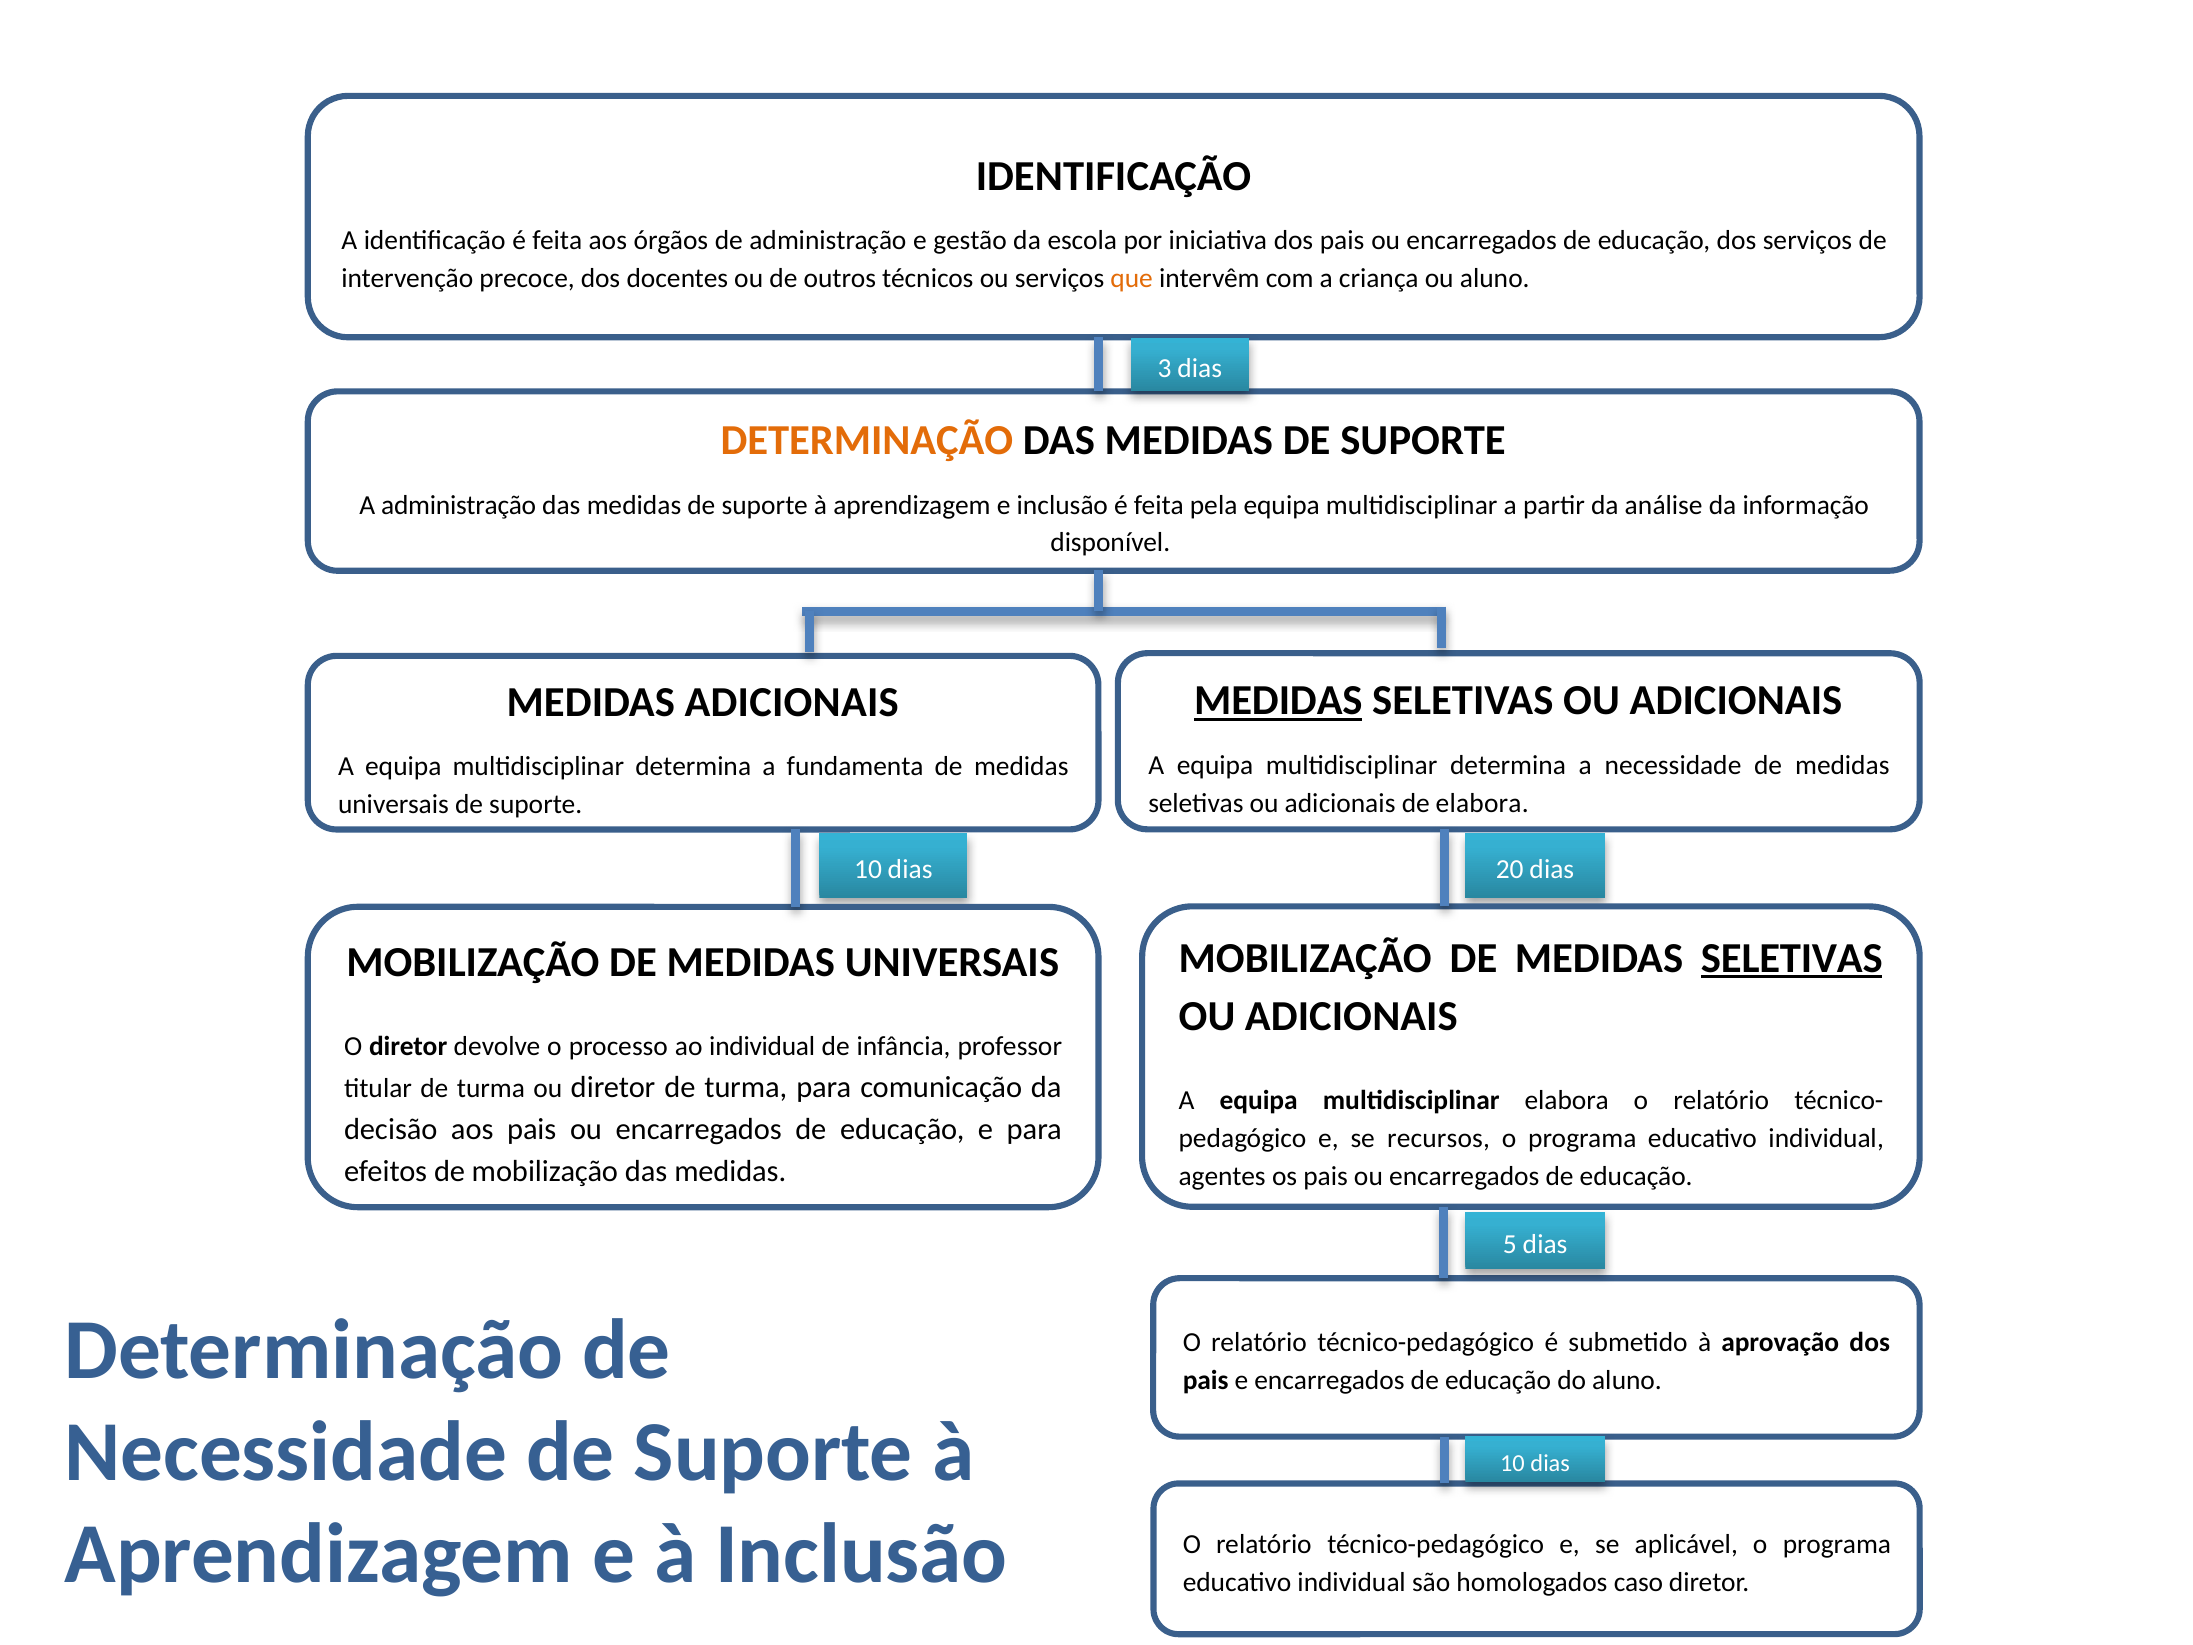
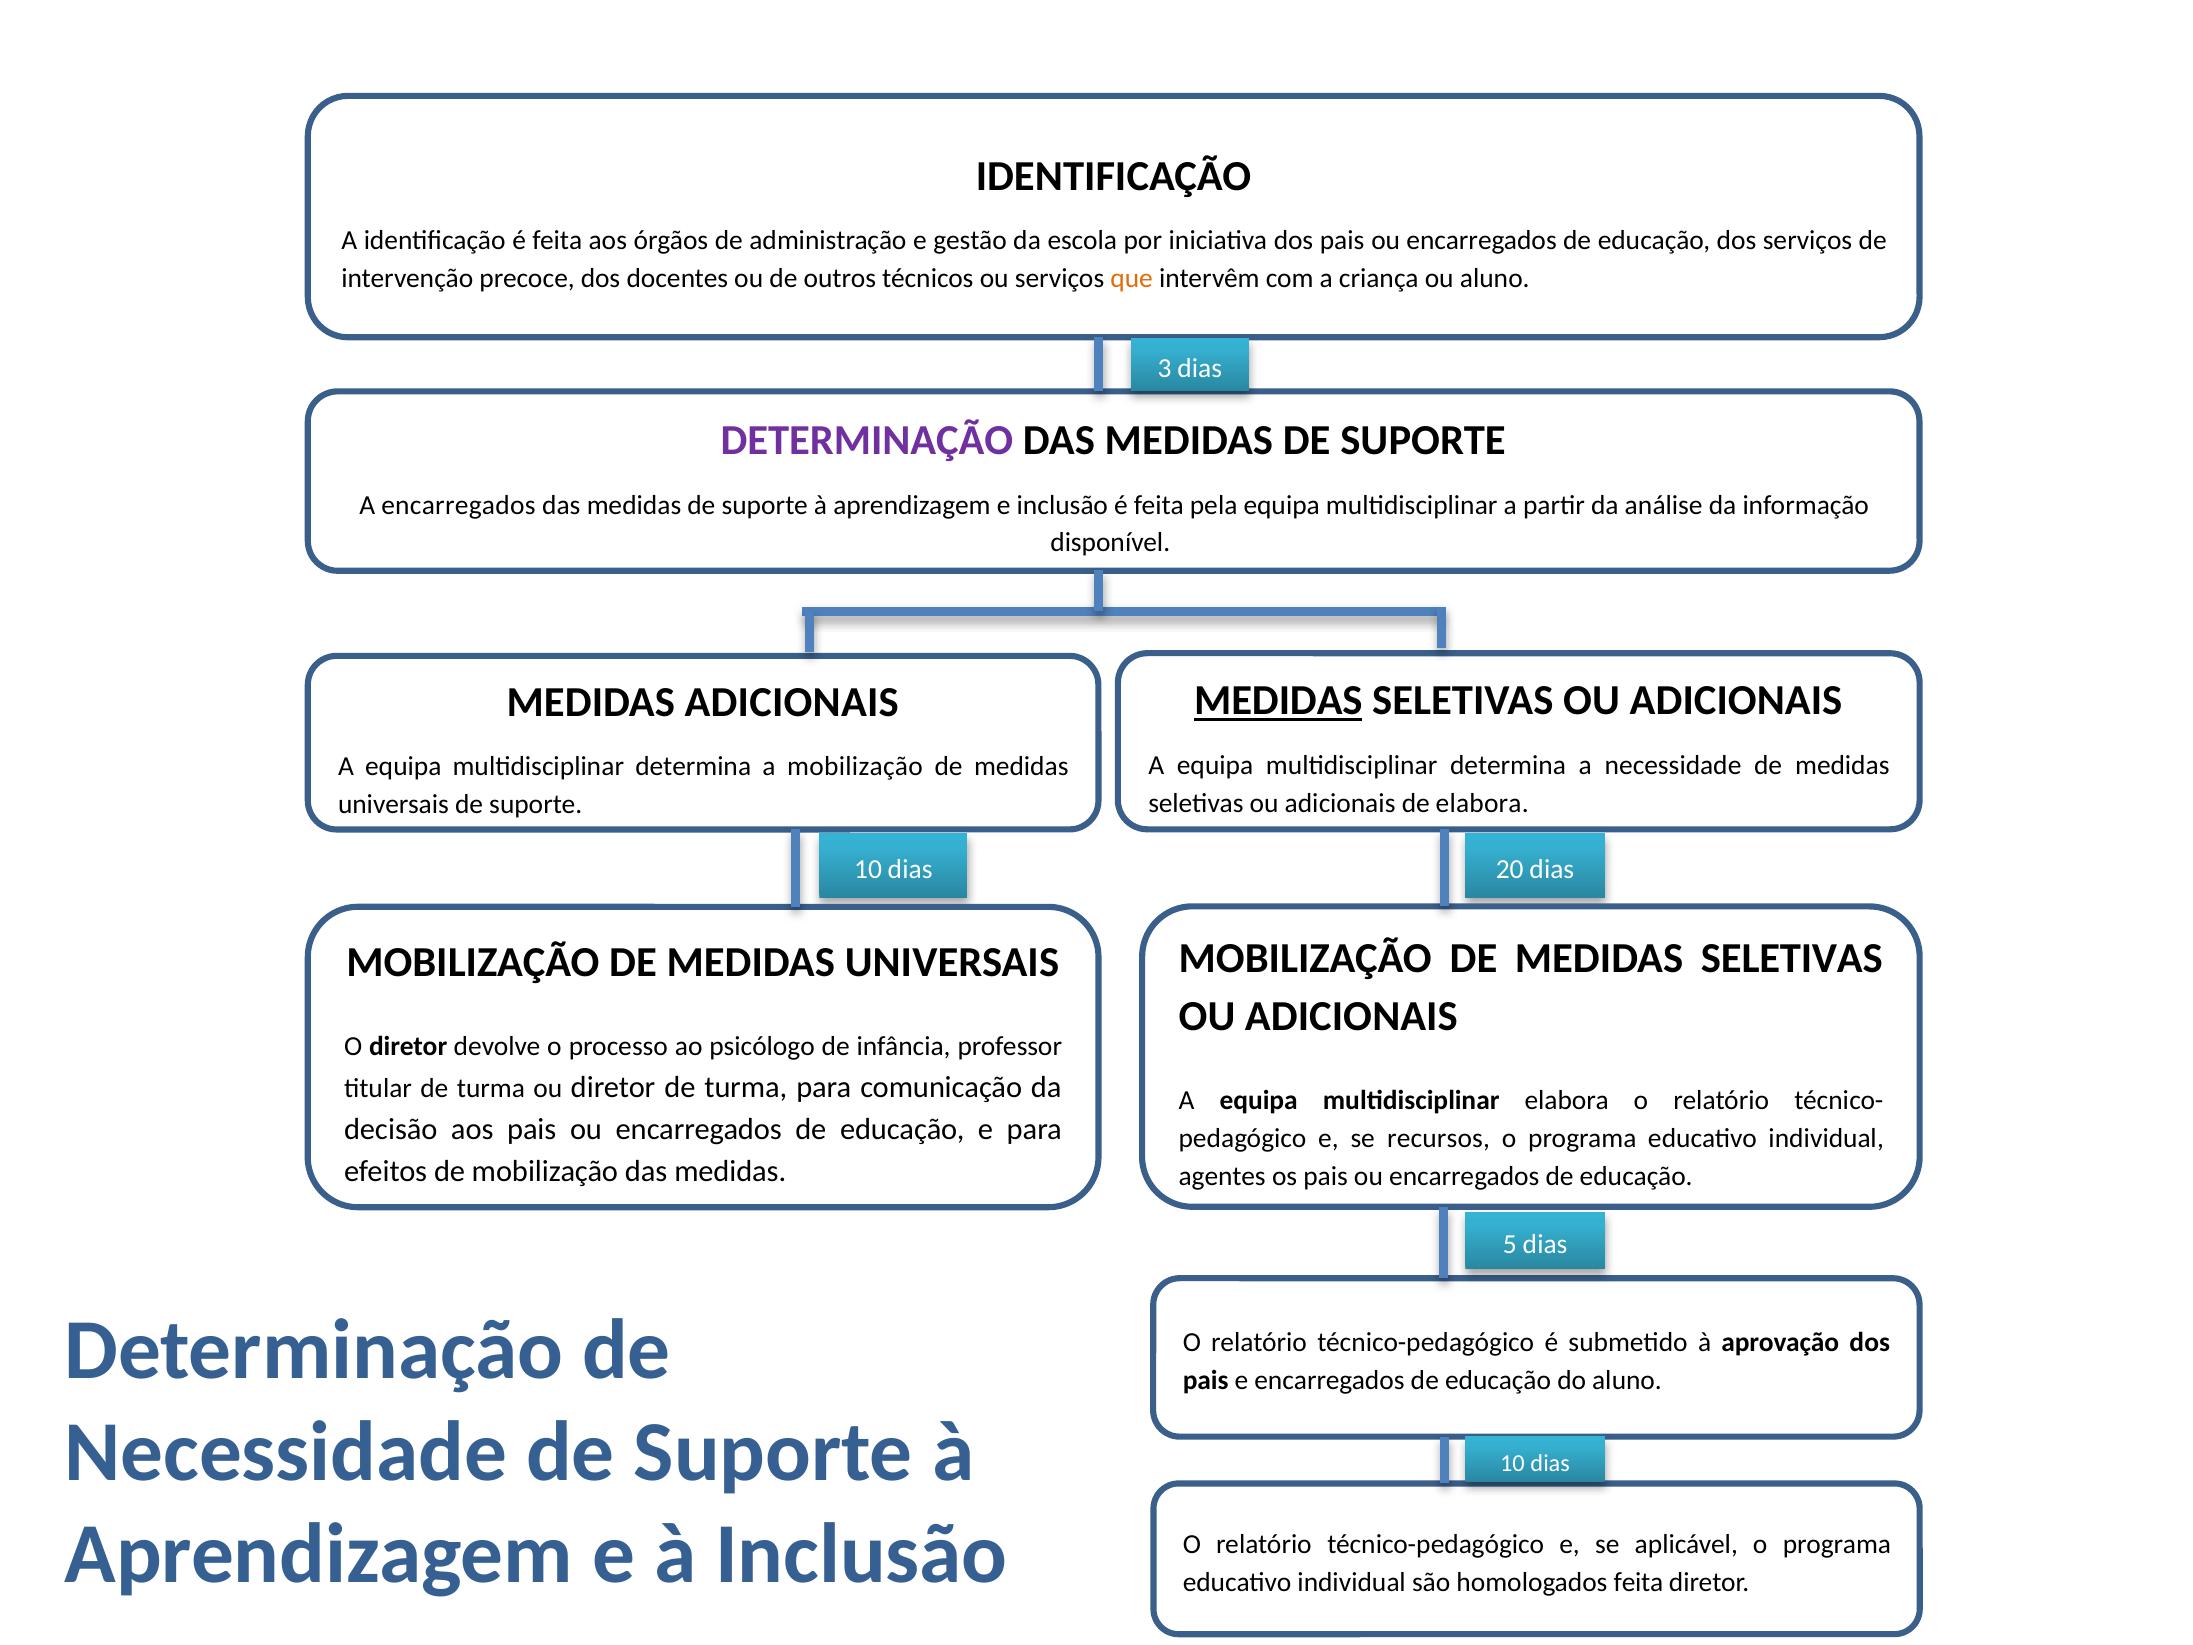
DETERMINAÇÃO colour: orange -> purple (867, 441)
A administração: administração -> encarregados (458, 505)
a fundamenta: fundamenta -> mobilização (855, 766)
SELETIVAS underline: present -> none (1792, 958)
ao individual: individual -> psicólogo (762, 1046)
homologados caso: caso -> feita (1638, 1582)
